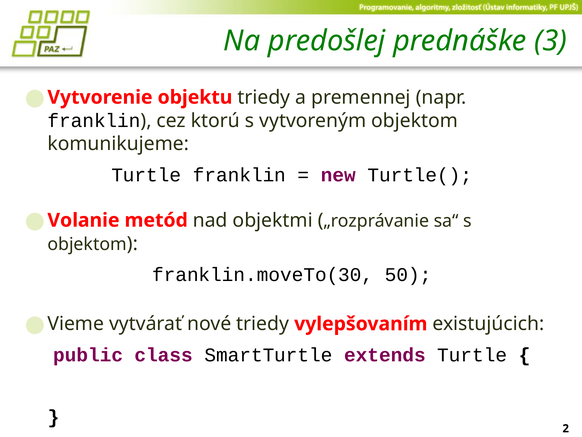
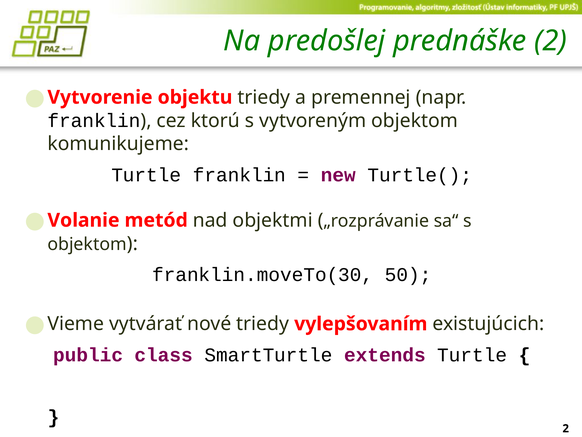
prednáške 3: 3 -> 2 (551, 41)
